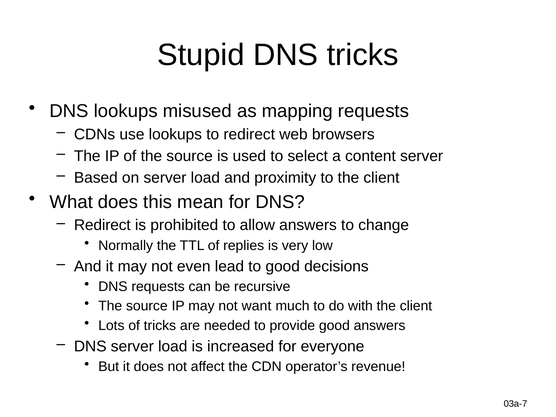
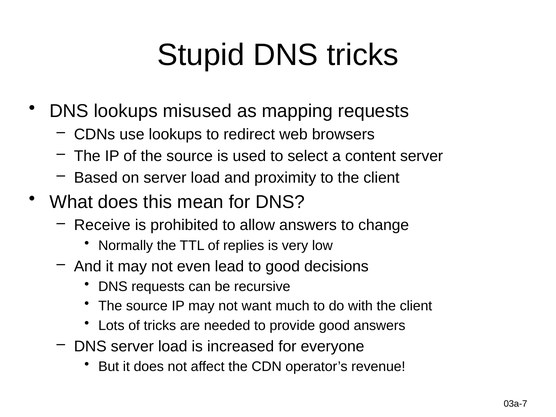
Redirect: Redirect -> Receive (102, 225)
